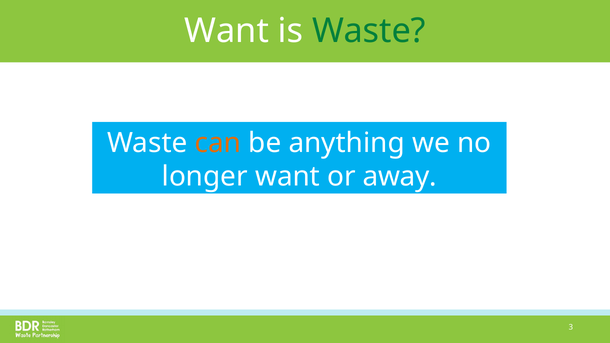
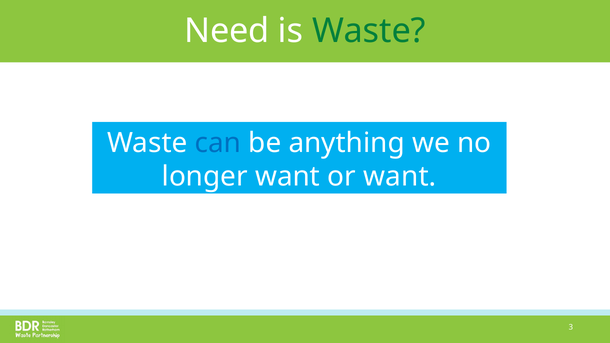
Want: Want -> Need (227, 31)
can colour: orange -> blue (218, 143)
or away: away -> want (400, 176)
